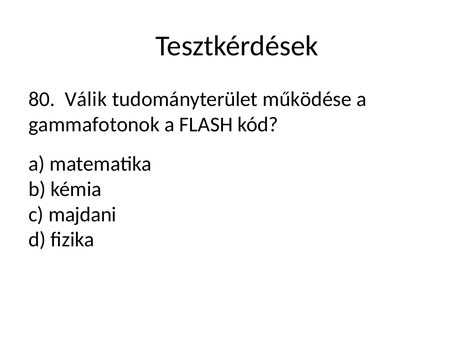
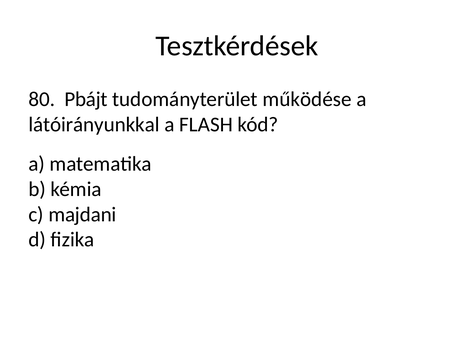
Válik: Válik -> Pbájt (86, 99)
gammafotonok: gammafotonok -> látóirányunkkal (94, 125)
